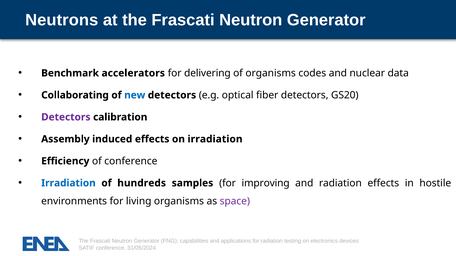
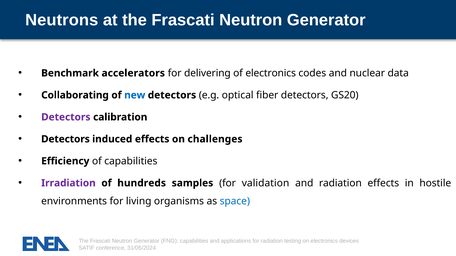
of organisms: organisms -> electronics (271, 73)
Assembly: Assembly -> Detectors (65, 139)
on irradiation: irradiation -> challenges (215, 139)
of conference: conference -> capabilities (131, 161)
Irradiation colour: blue -> purple (68, 183)
improving: improving -> validation (266, 183)
space colour: purple -> blue (235, 202)
